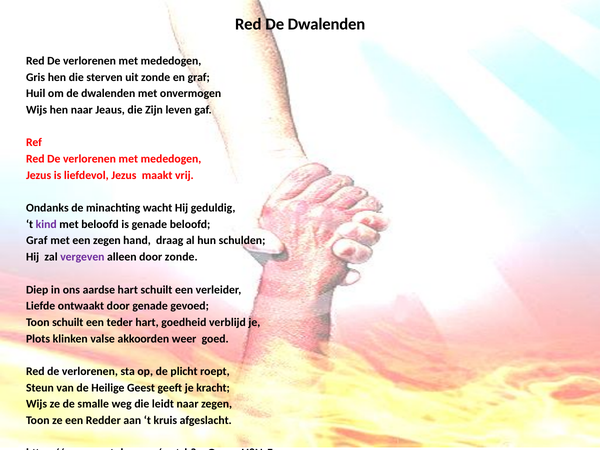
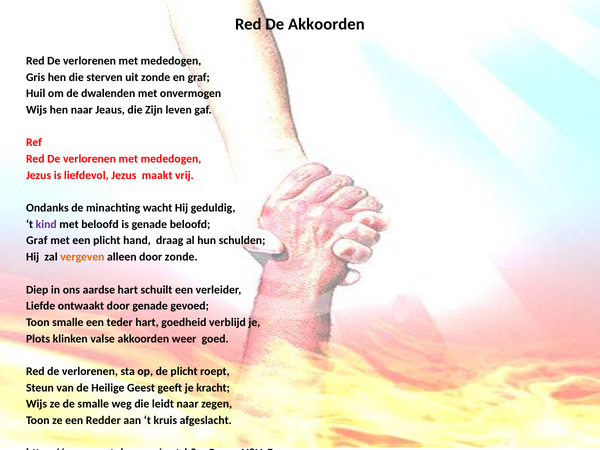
Red De Dwalenden: Dwalenden -> Akkoorden (326, 24)
een zegen: zegen -> plicht (107, 241)
vergeven colour: purple -> orange (82, 257)
Toon schuilt: schuilt -> smalle (68, 322)
